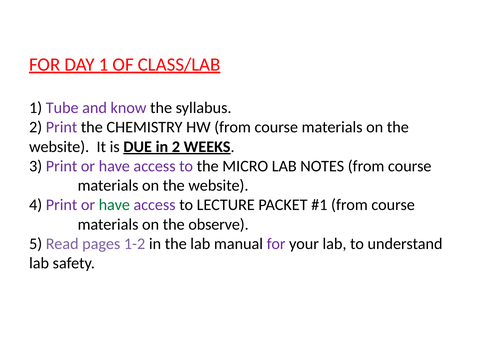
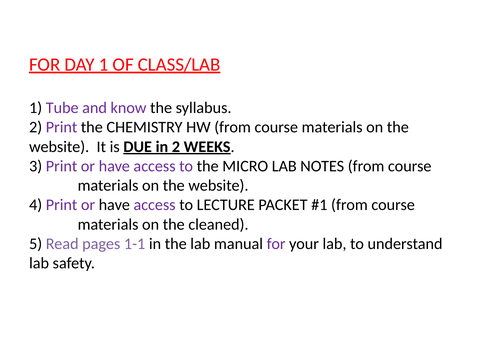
have colour: green -> black (114, 205)
observe: observe -> cleaned (218, 224)
1-2: 1-2 -> 1-1 (135, 244)
